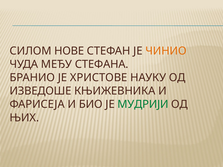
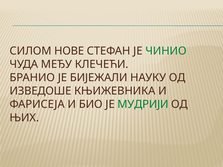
ЧИНИО colour: orange -> green (166, 51)
СТЕФАНА: СТЕФАНА -> КЛЕЧЕЋИ (102, 64)
ХРИСТОВЕ: ХРИСТОВЕ -> БИЈЕЖАЛИ (99, 78)
